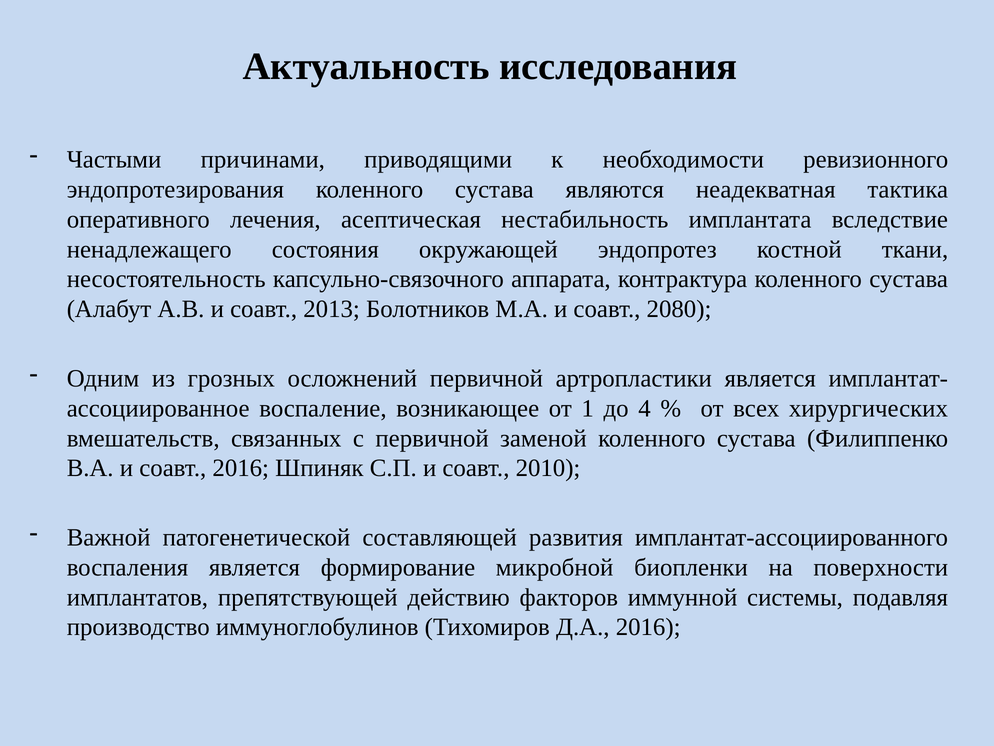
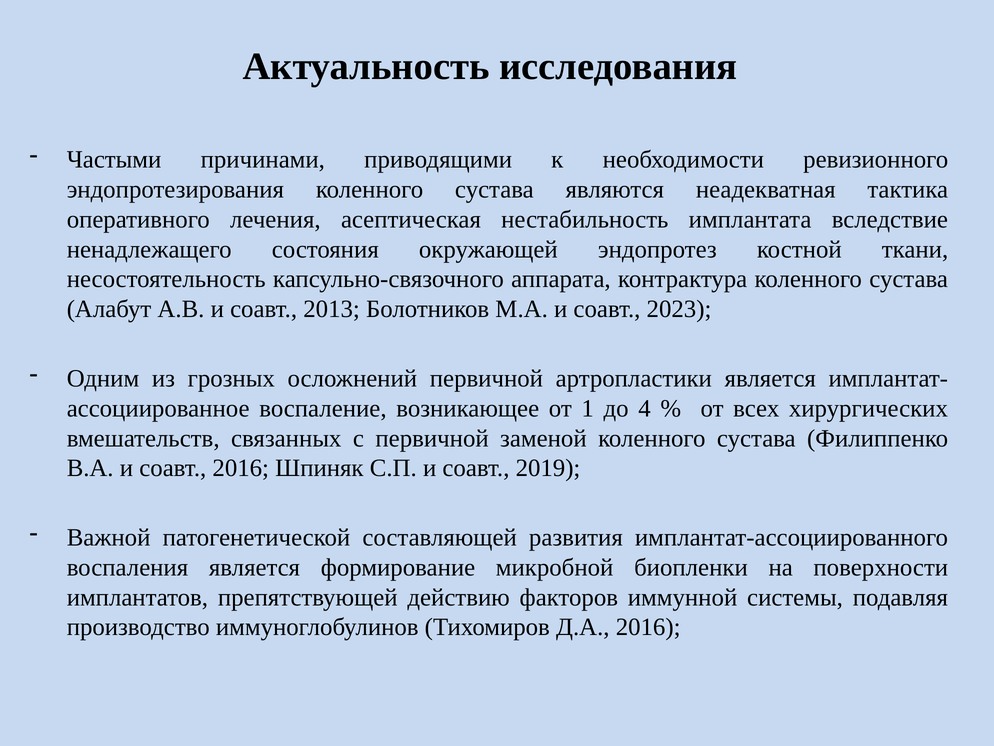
2080: 2080 -> 2023 (679, 309)
2010: 2010 -> 2019 (548, 468)
